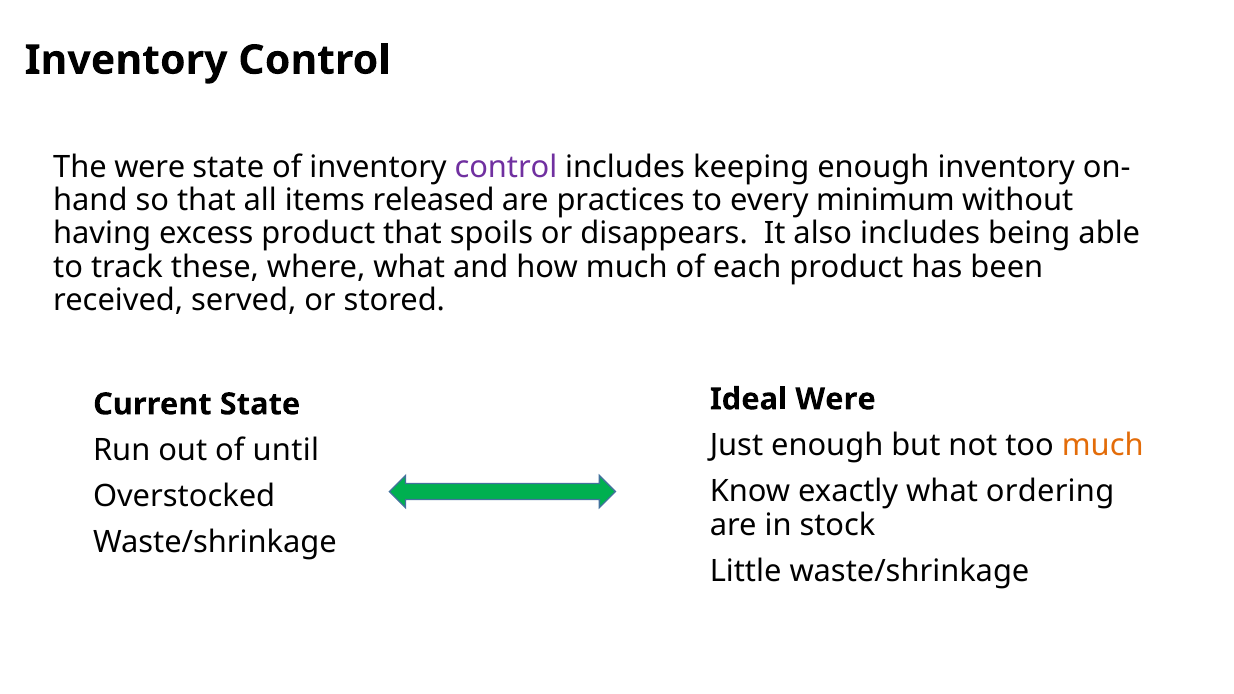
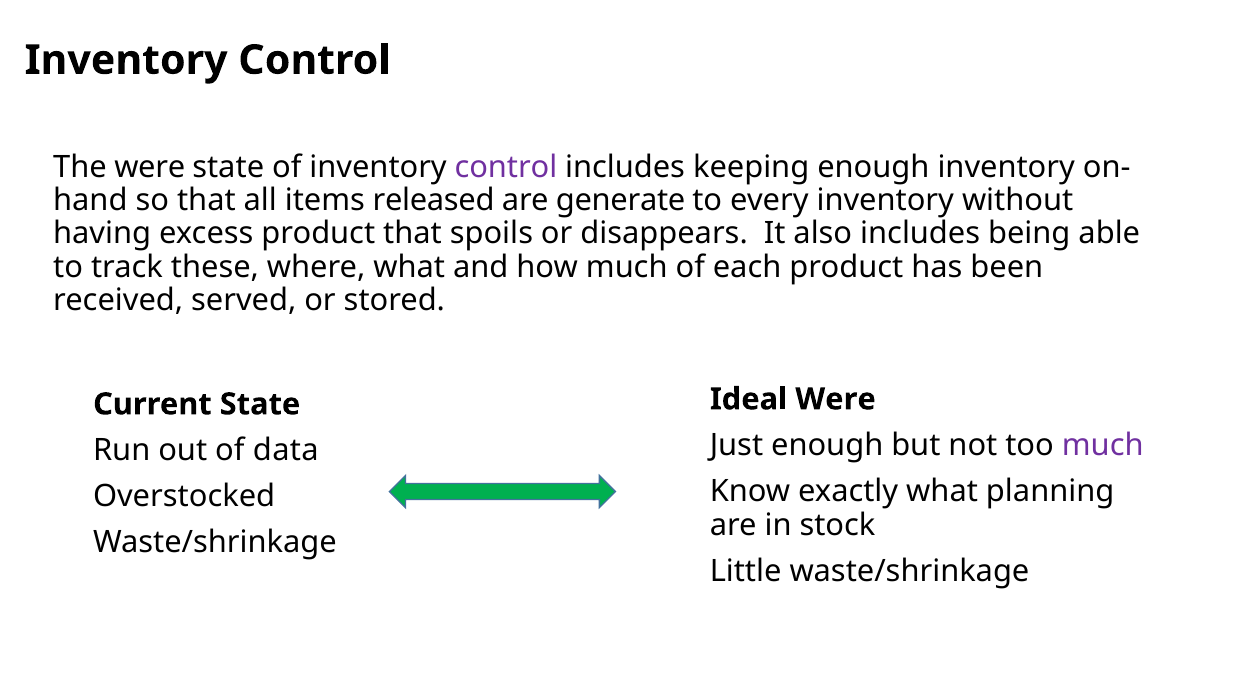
practices: practices -> generate (621, 201)
every minimum: minimum -> inventory (885, 201)
much colour: orange -> purple (1103, 445)
until: until -> data (286, 450)
ordering: ordering -> planning (1050, 492)
